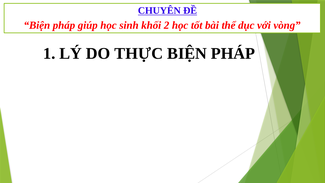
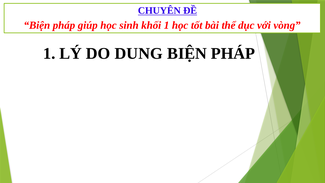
khối 2: 2 -> 1 (167, 25)
THỰC: THỰC -> DUNG (139, 54)
